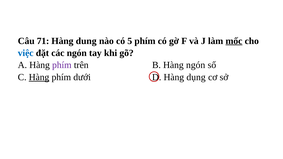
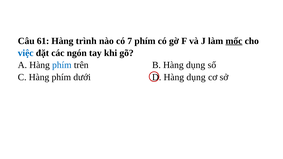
71: 71 -> 61 (43, 41)
dung: dung -> trình (86, 41)
5: 5 -> 7 (130, 41)
phím colour: purple -> blue (62, 65)
B Hàng ngón: ngón -> dụng (196, 65)
Hàng underline: present -> none (39, 77)
